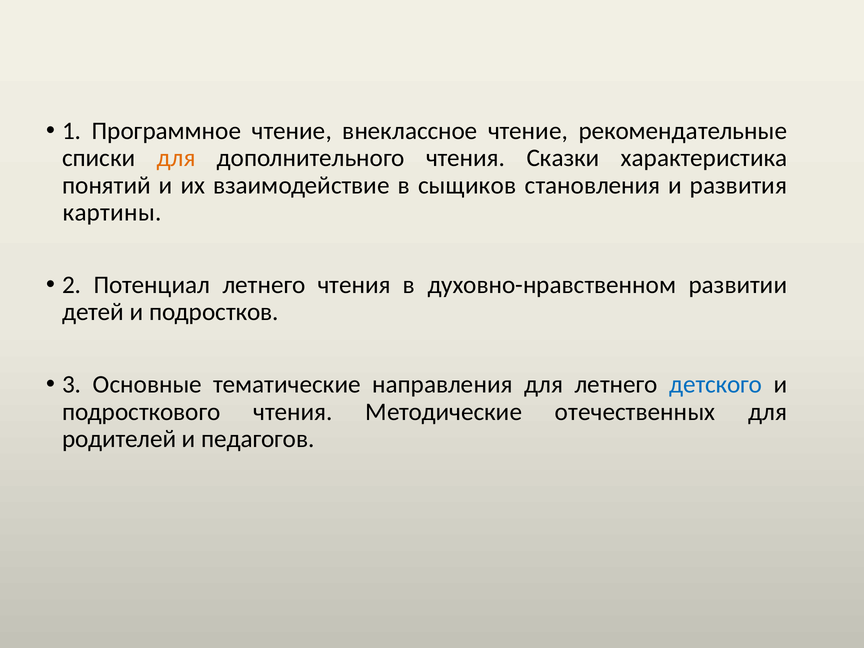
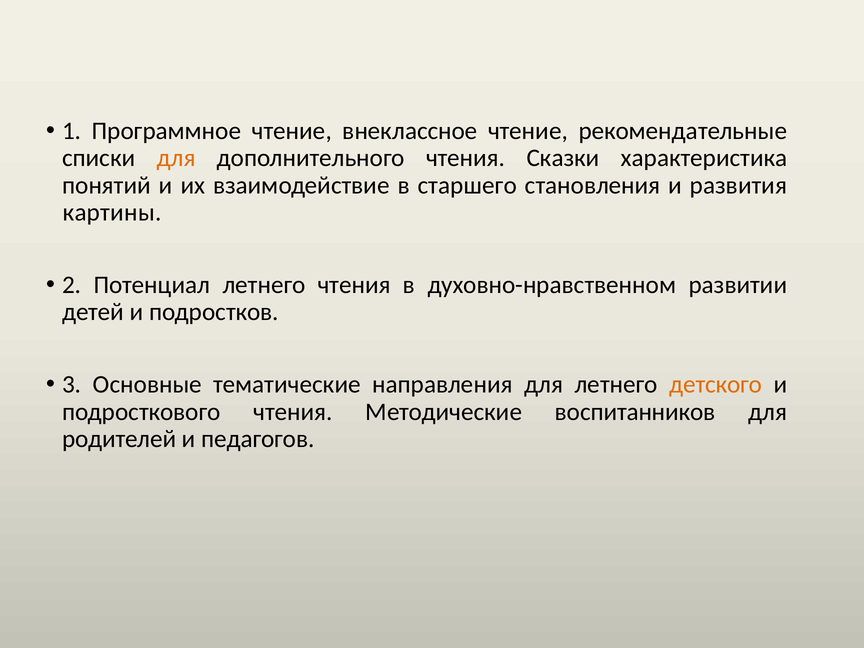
сыщиков: сыщиков -> старшего (467, 185)
детского colour: blue -> orange (716, 385)
отечественных: отечественных -> воспитанников (635, 412)
